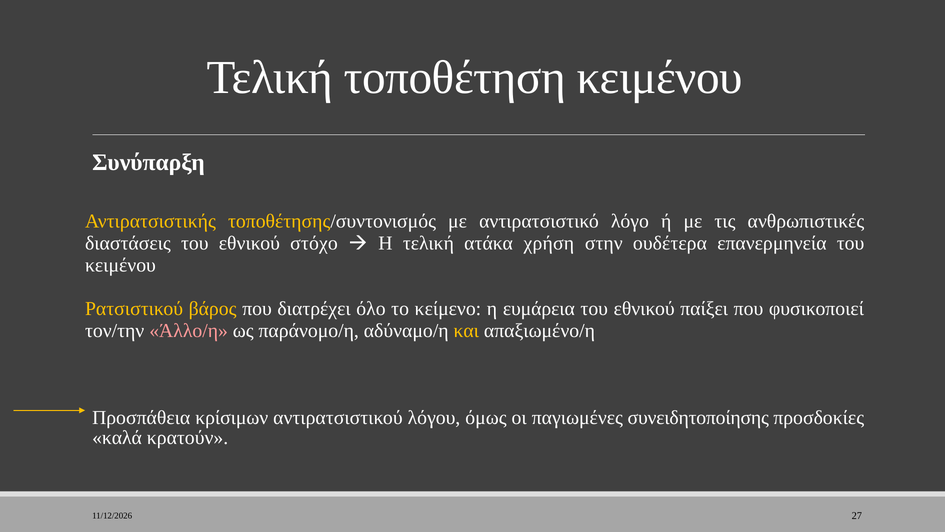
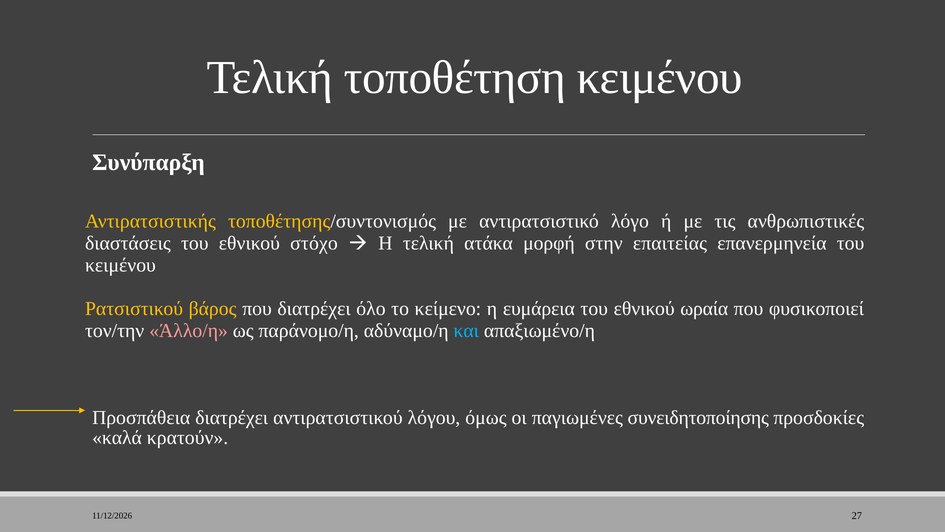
χρήση: χρήση -> μορφή (549, 243)
ουδέτερα: ουδέτερα -> επαιτείας (670, 243)
παίξει: παίξει -> ωραία (704, 309)
και colour: yellow -> light blue (466, 330)
Προσπάθεια κρίσιμων: κρίσιμων -> διατρέχει (232, 418)
